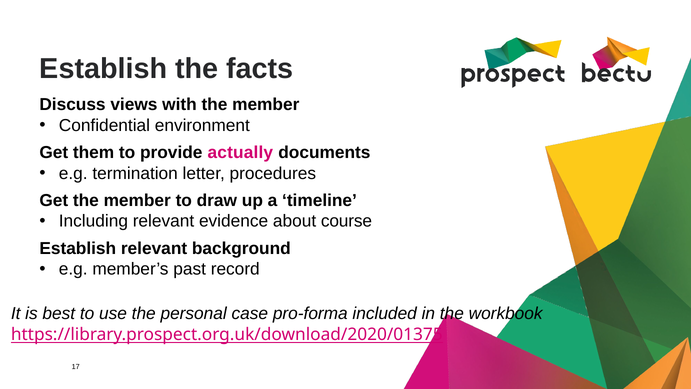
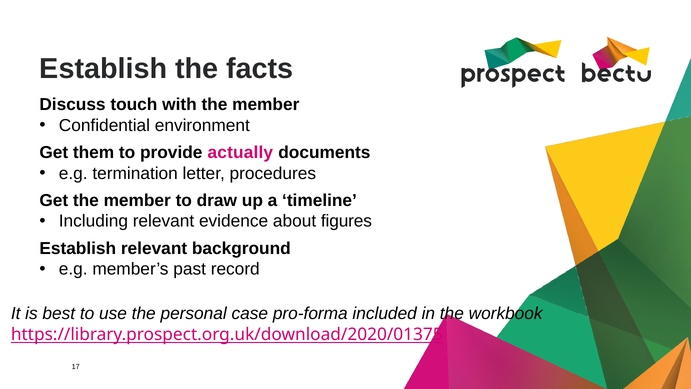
views: views -> touch (134, 104)
course: course -> figures (346, 221)
